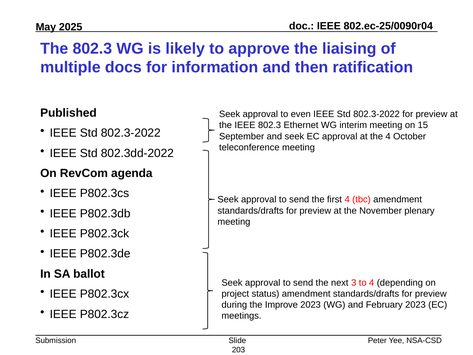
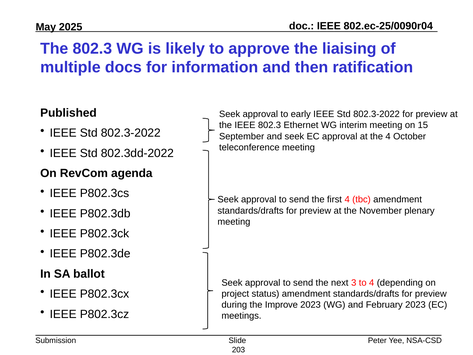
even: even -> early (301, 114)
